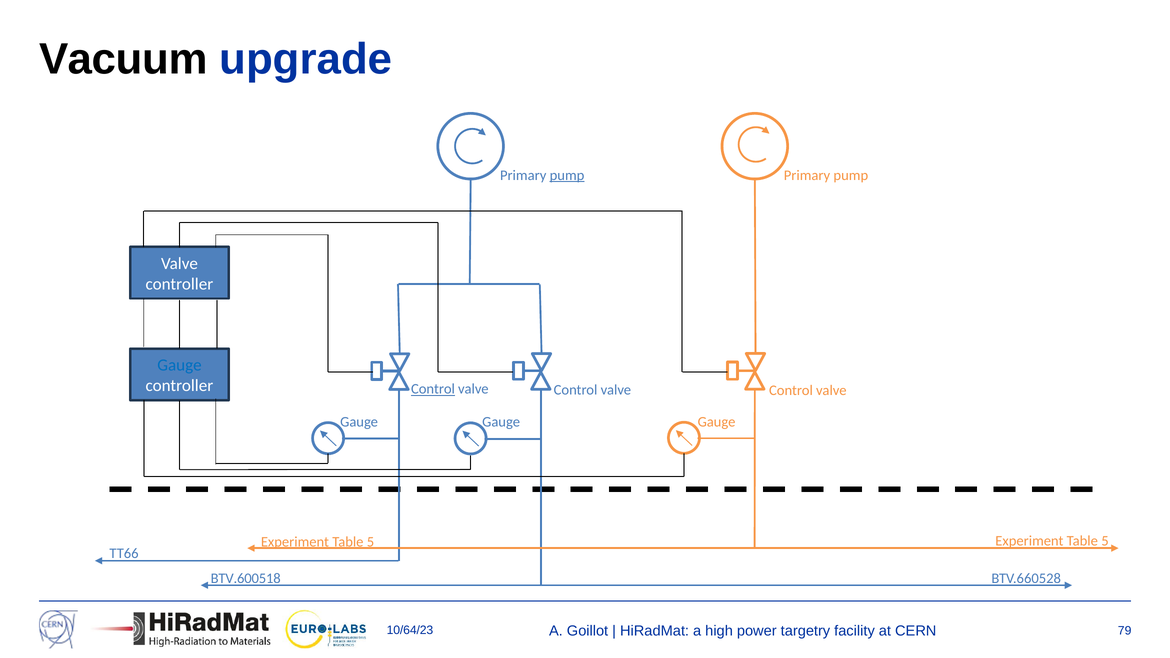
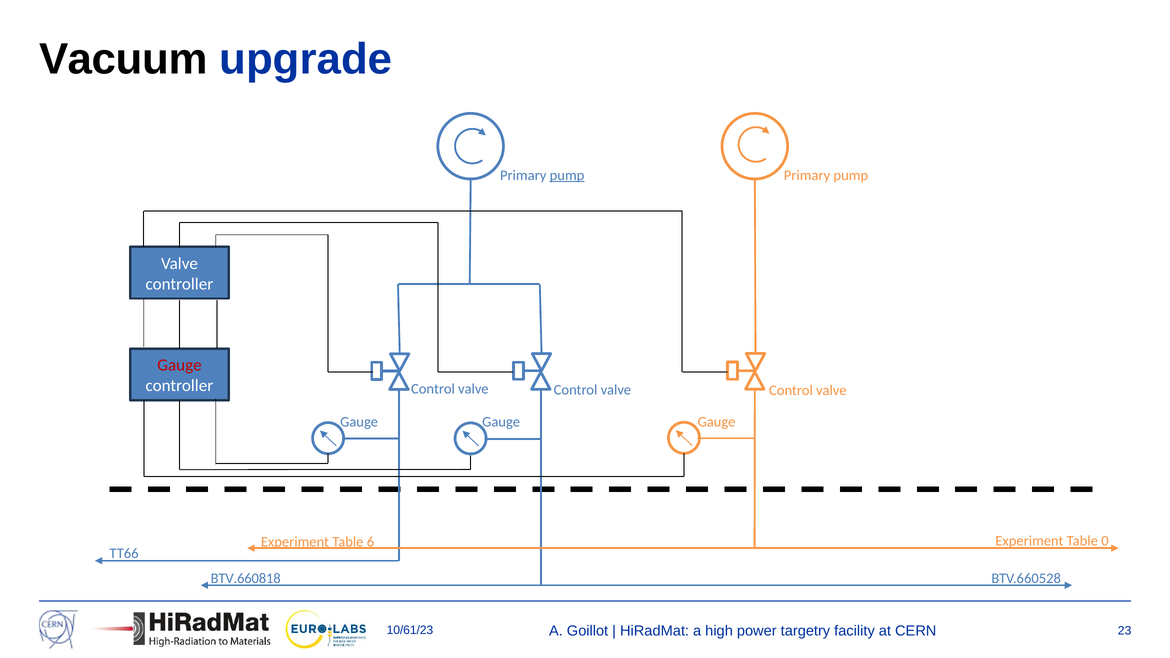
Gauge colour: blue -> red (179, 365)
Control underline: present -> none (433, 389)
5: 5 -> 0 (1105, 541)
5: 5 -> 6 (371, 542)
BTV.600518: BTV.600518 -> BTV.660818 (246, 578)
10/64/23: 10/64/23 -> 10/61/23 (410, 630)
79: 79 -> 23 (1125, 631)
